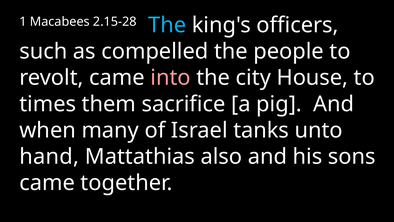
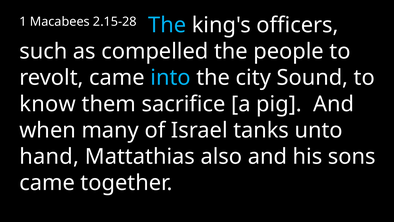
into colour: pink -> light blue (171, 78)
House: House -> Sound (312, 78)
times: times -> know (48, 104)
